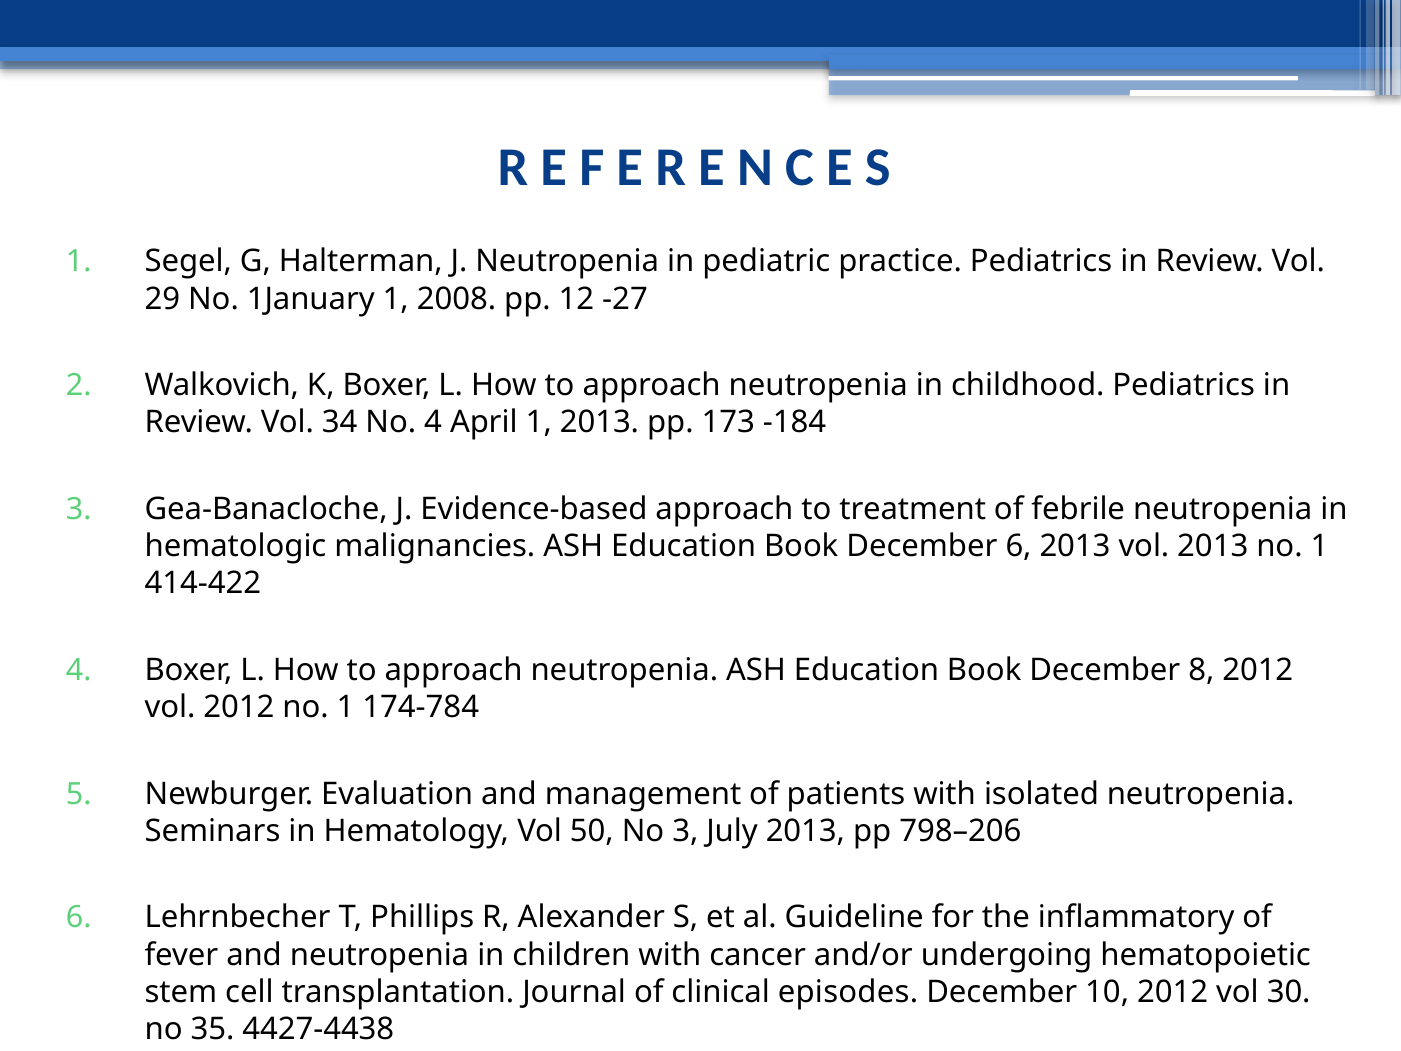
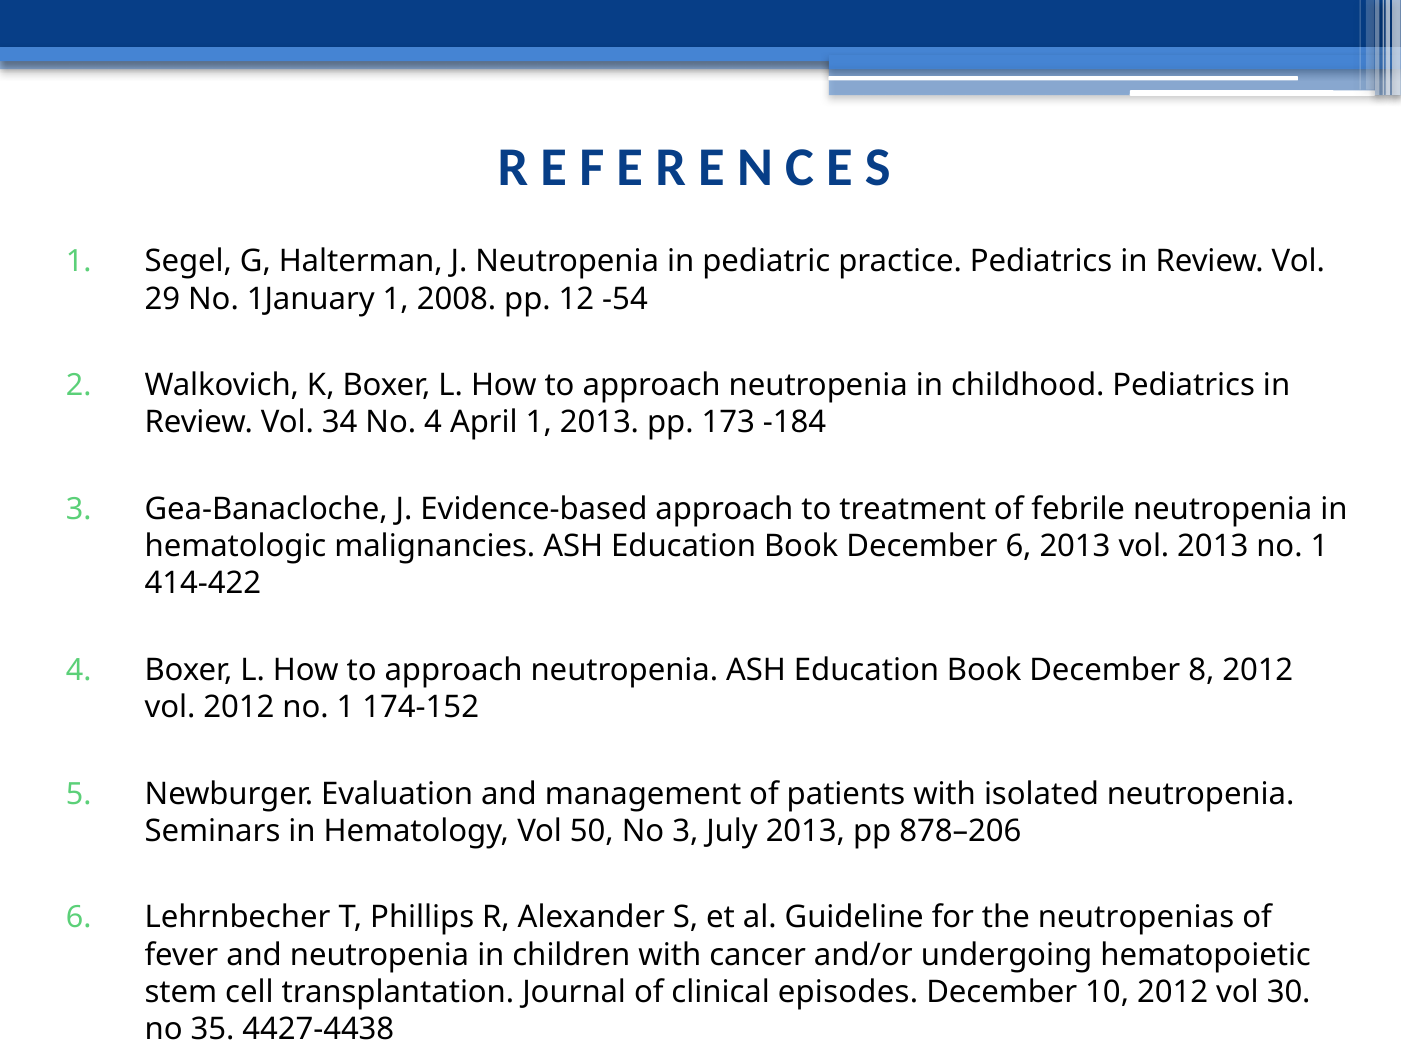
-27: -27 -> -54 (625, 299)
174-784: 174-784 -> 174-152 (421, 707)
798–206: 798–206 -> 878–206 (960, 831)
inflammatory: inflammatory -> neutropenias (1136, 917)
